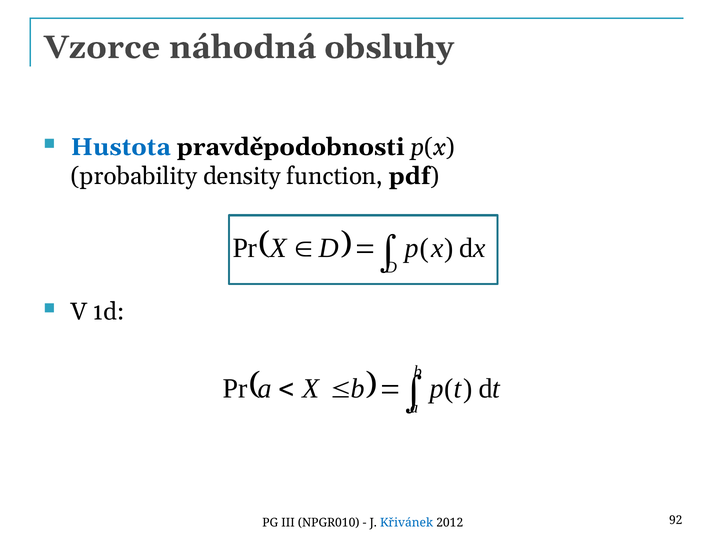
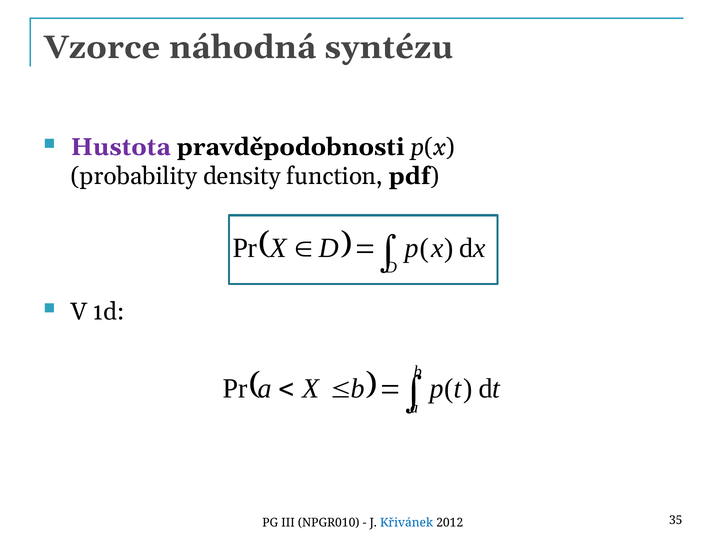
obsluhy: obsluhy -> syntézu (389, 47)
Hustota colour: blue -> purple (121, 147)
92: 92 -> 35 (676, 520)
